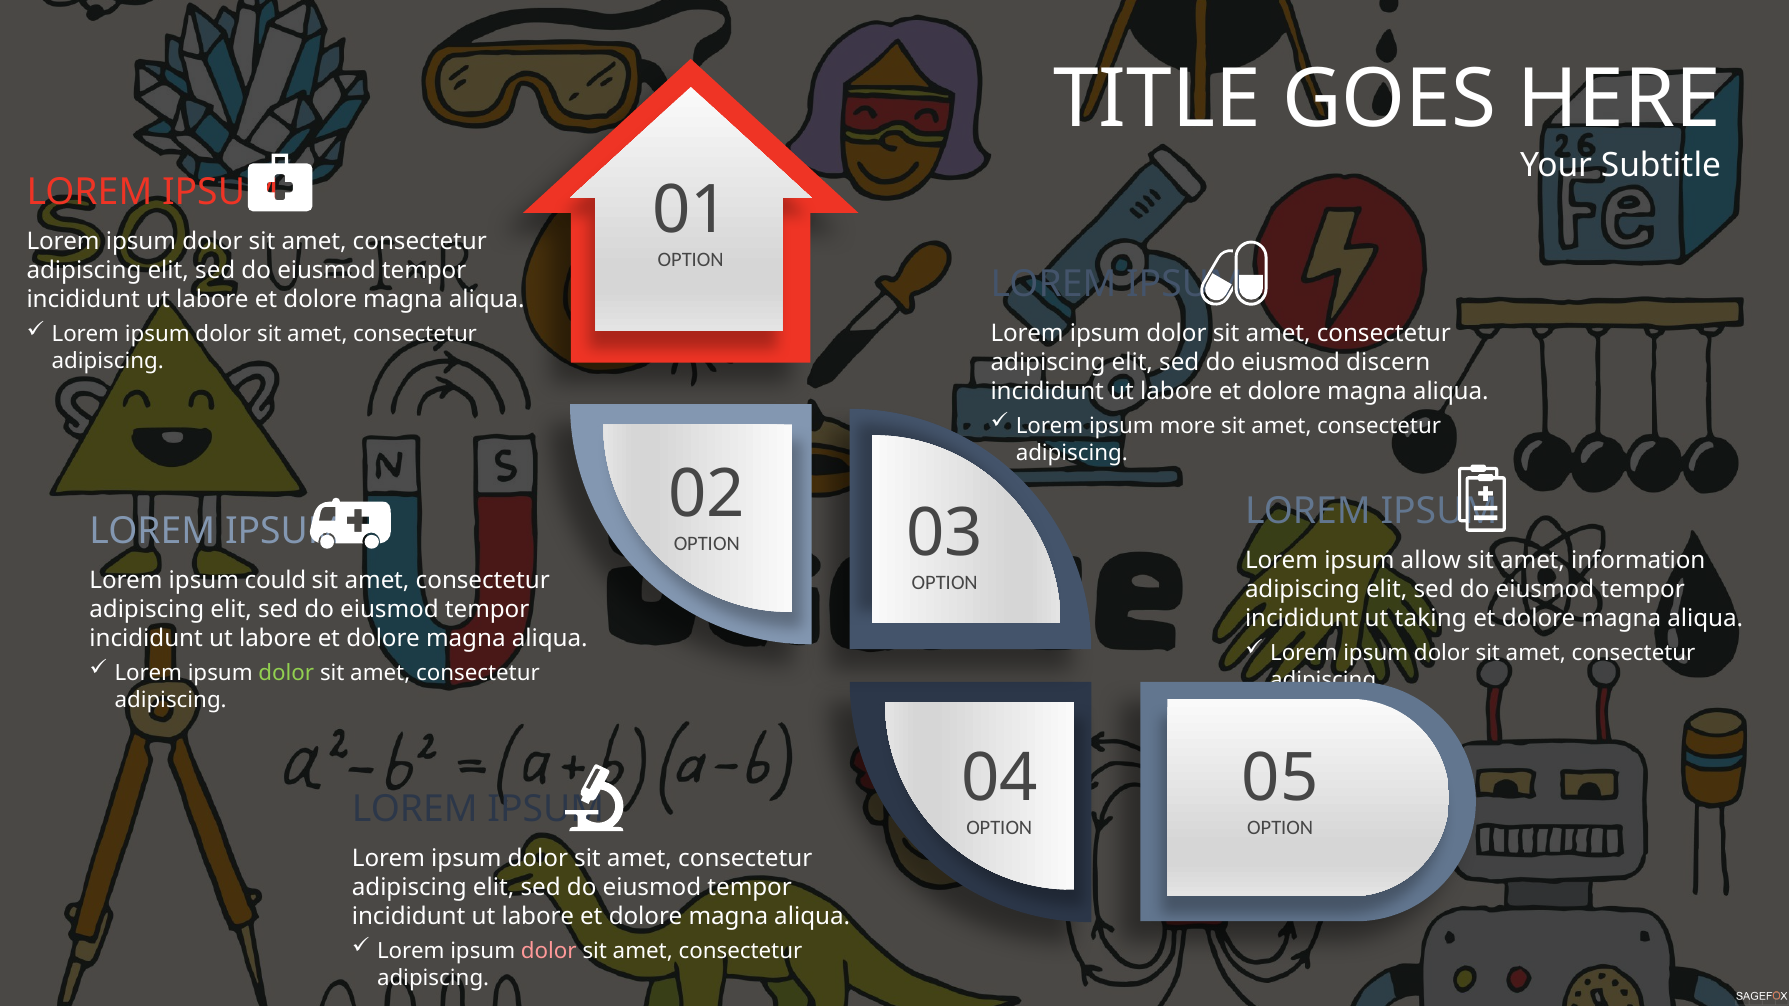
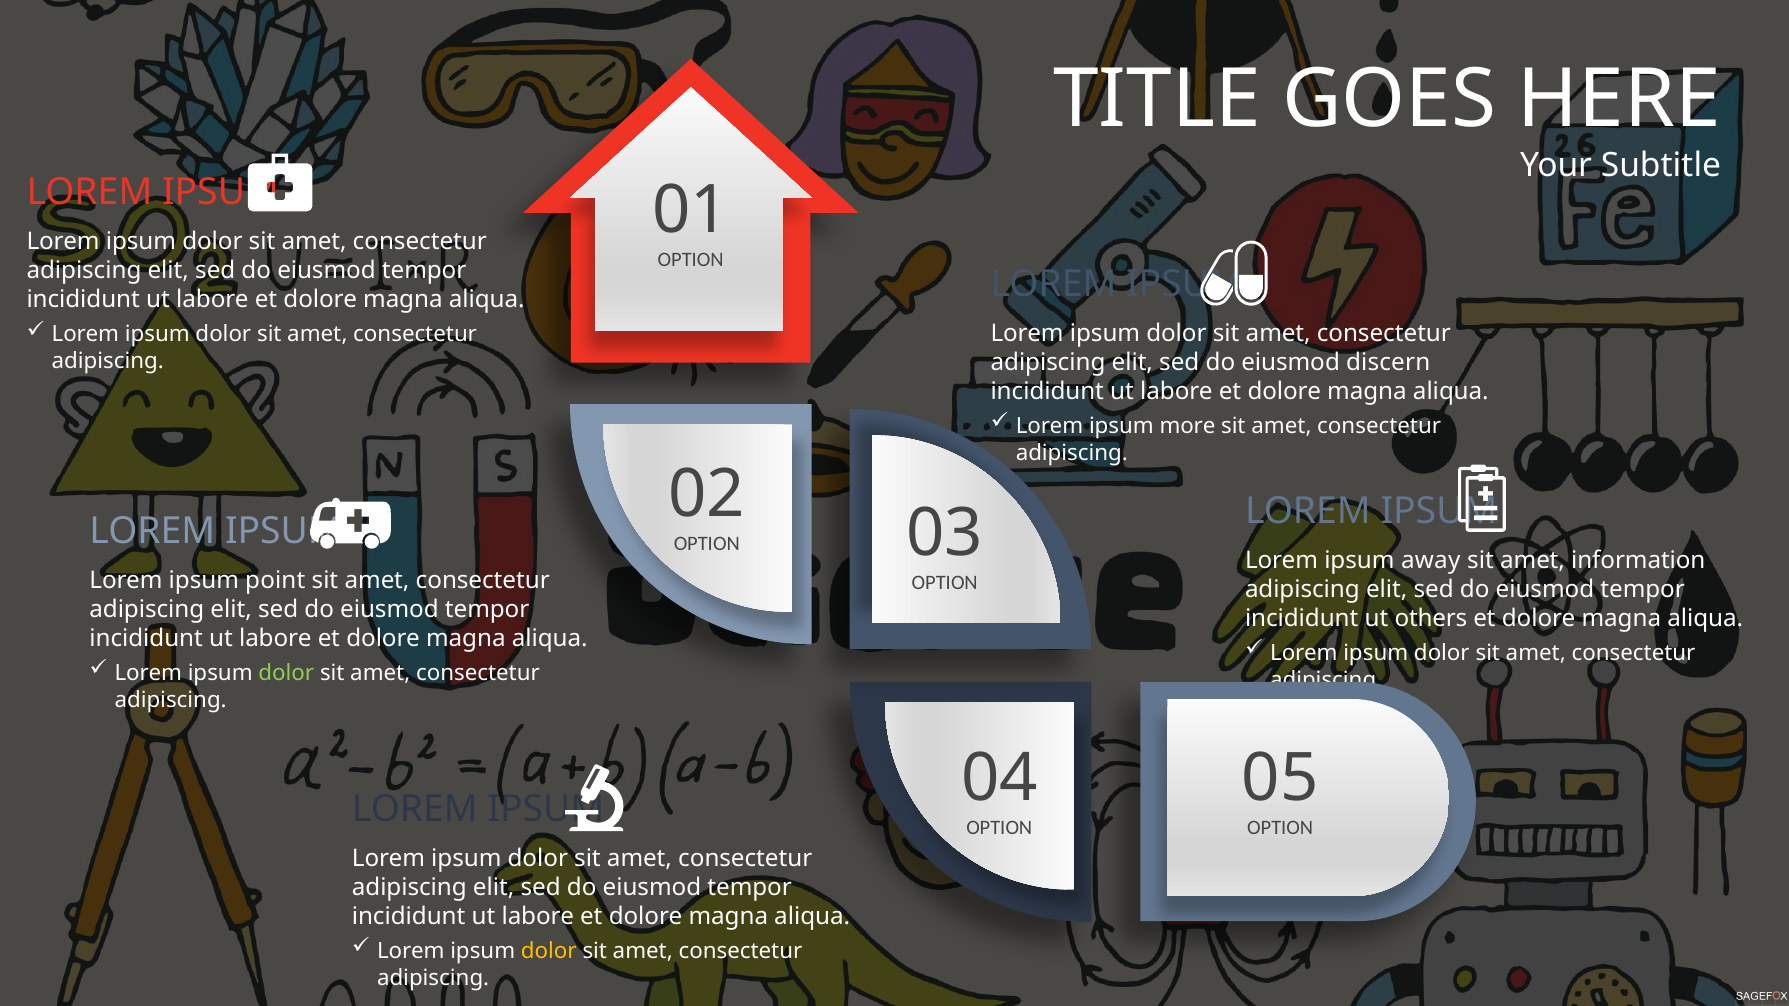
allow: allow -> away (1431, 560)
could: could -> point (275, 580)
taking: taking -> others (1431, 619)
dolor colour: pink -> yellow (549, 951)
